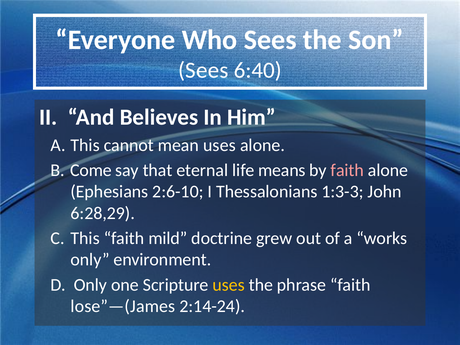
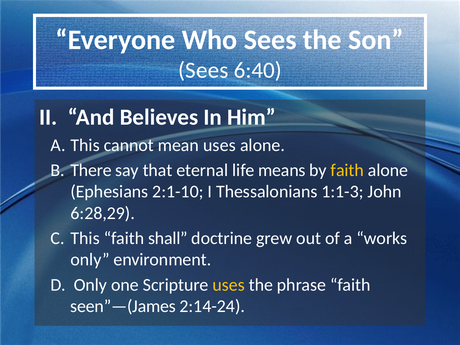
Come: Come -> There (91, 170)
faith colour: pink -> yellow (347, 170)
2:6-10: 2:6-10 -> 2:1-10 (178, 192)
1:3-3: 1:3-3 -> 1:1-3 (343, 192)
mild: mild -> shall (168, 238)
lose”—(James: lose”—(James -> seen”—(James (123, 306)
